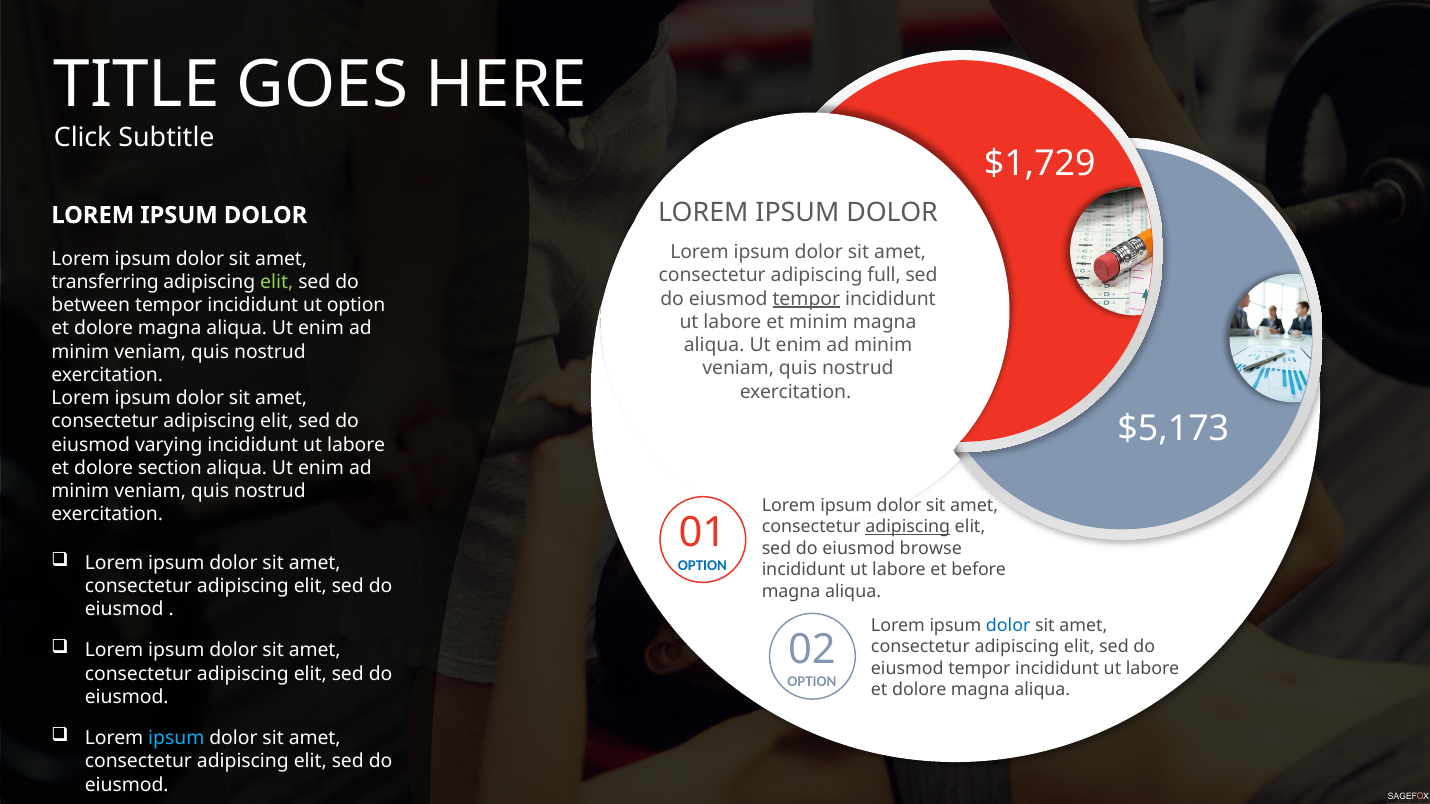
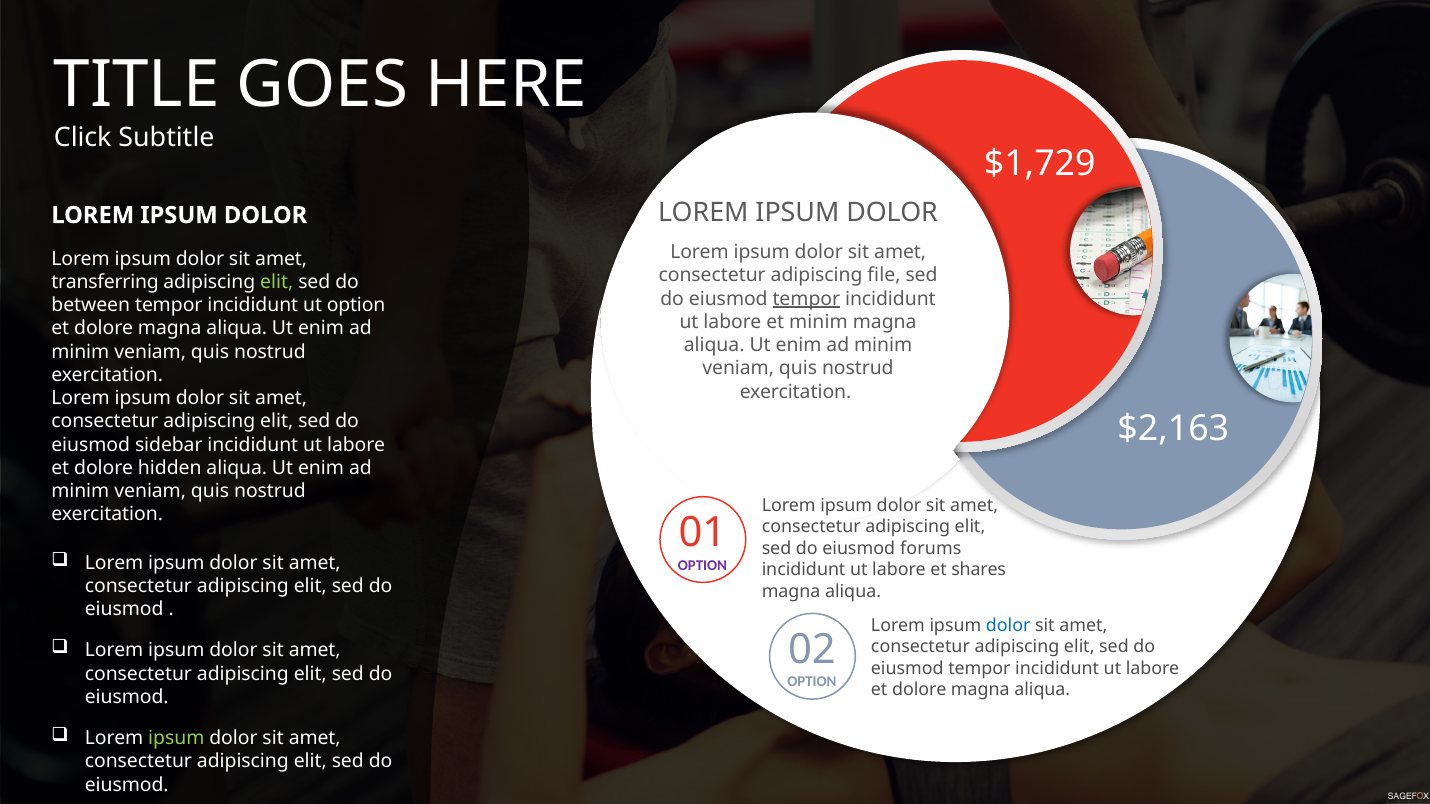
full: full -> file (884, 275)
$5,173: $5,173 -> $2,163 (1173, 429)
varying: varying -> sidebar (169, 445)
section: section -> hidden (170, 468)
adipiscing underline: present -> none (908, 527)
browse: browse -> forums (931, 549)
OPTION colour: blue -> purple (702, 566)
before: before -> shares (979, 570)
ipsum colour: light blue -> light green (176, 739)
